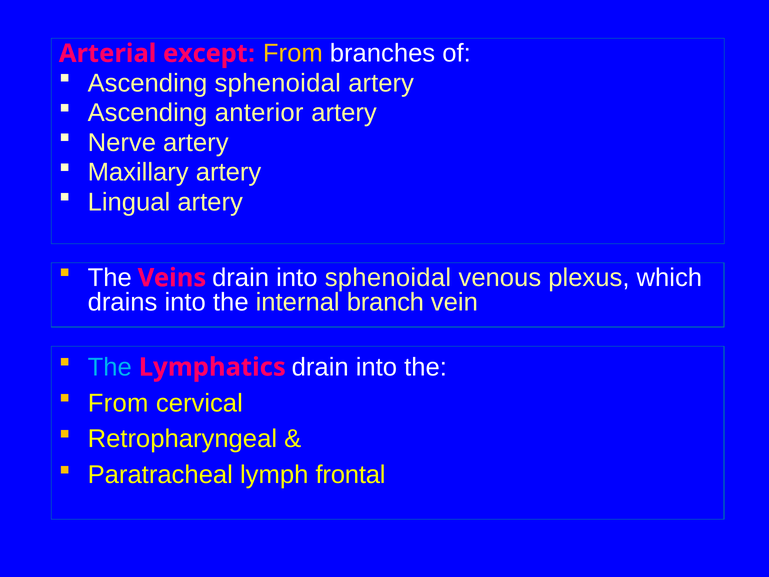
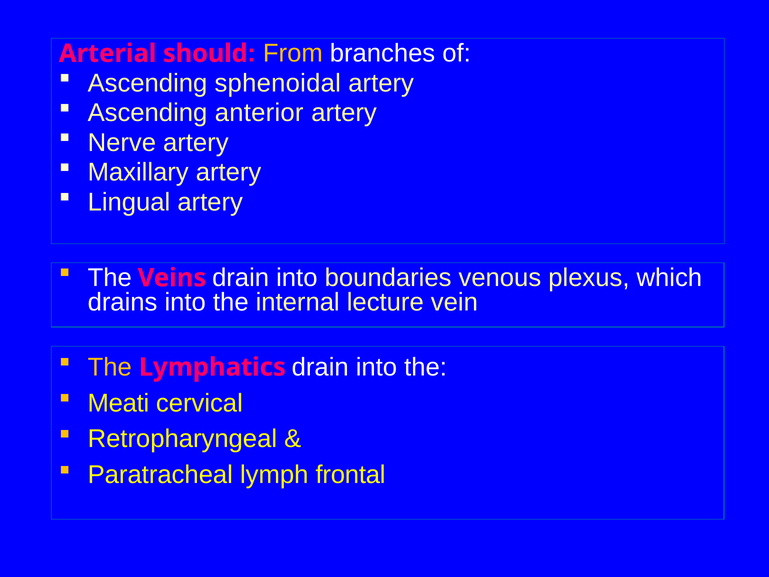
except: except -> should (205, 53)
into sphenoidal: sphenoidal -> boundaries (388, 278)
branch: branch -> lecture (385, 302)
The colour: light blue -> yellow (110, 367)
From: From -> Meati (118, 403)
